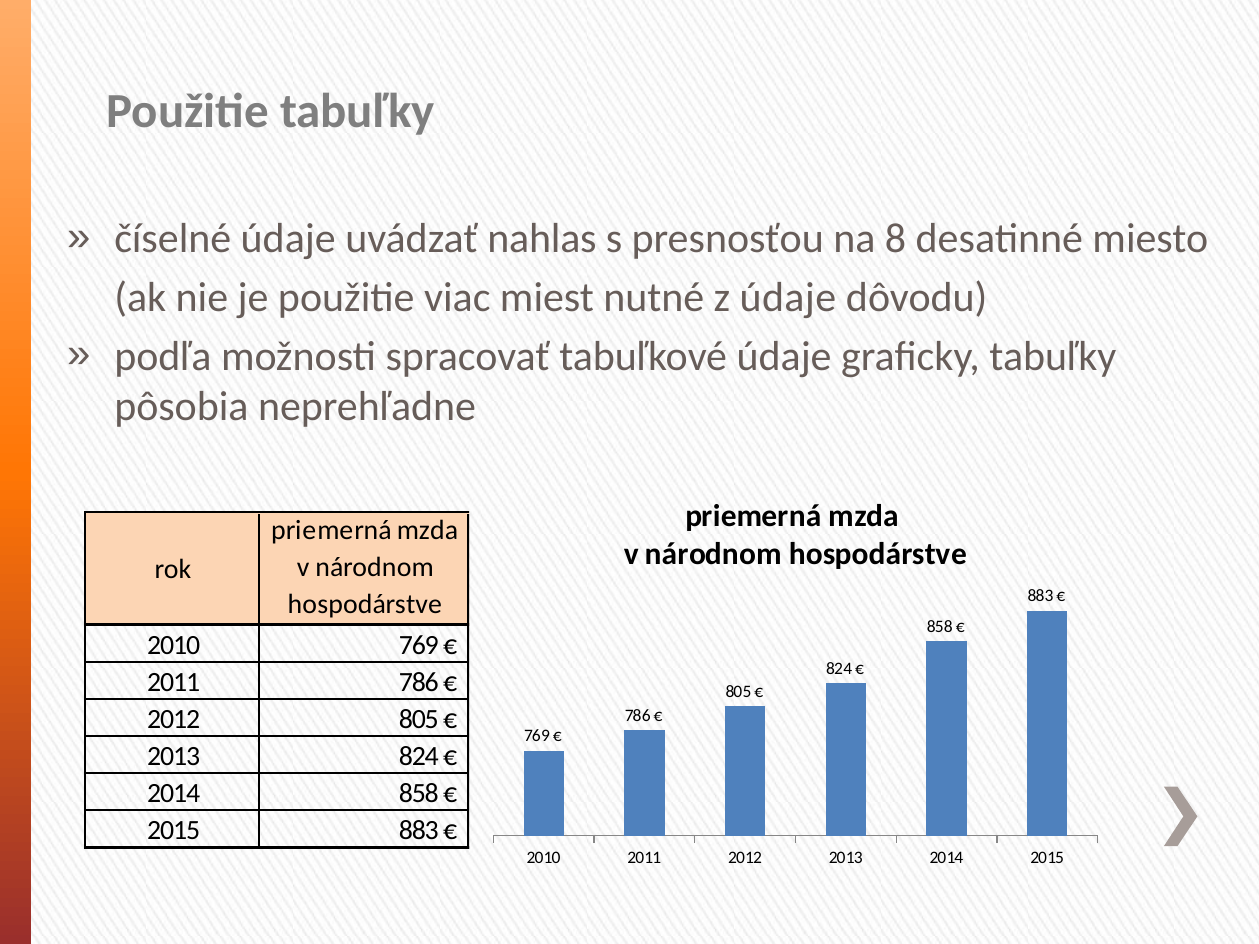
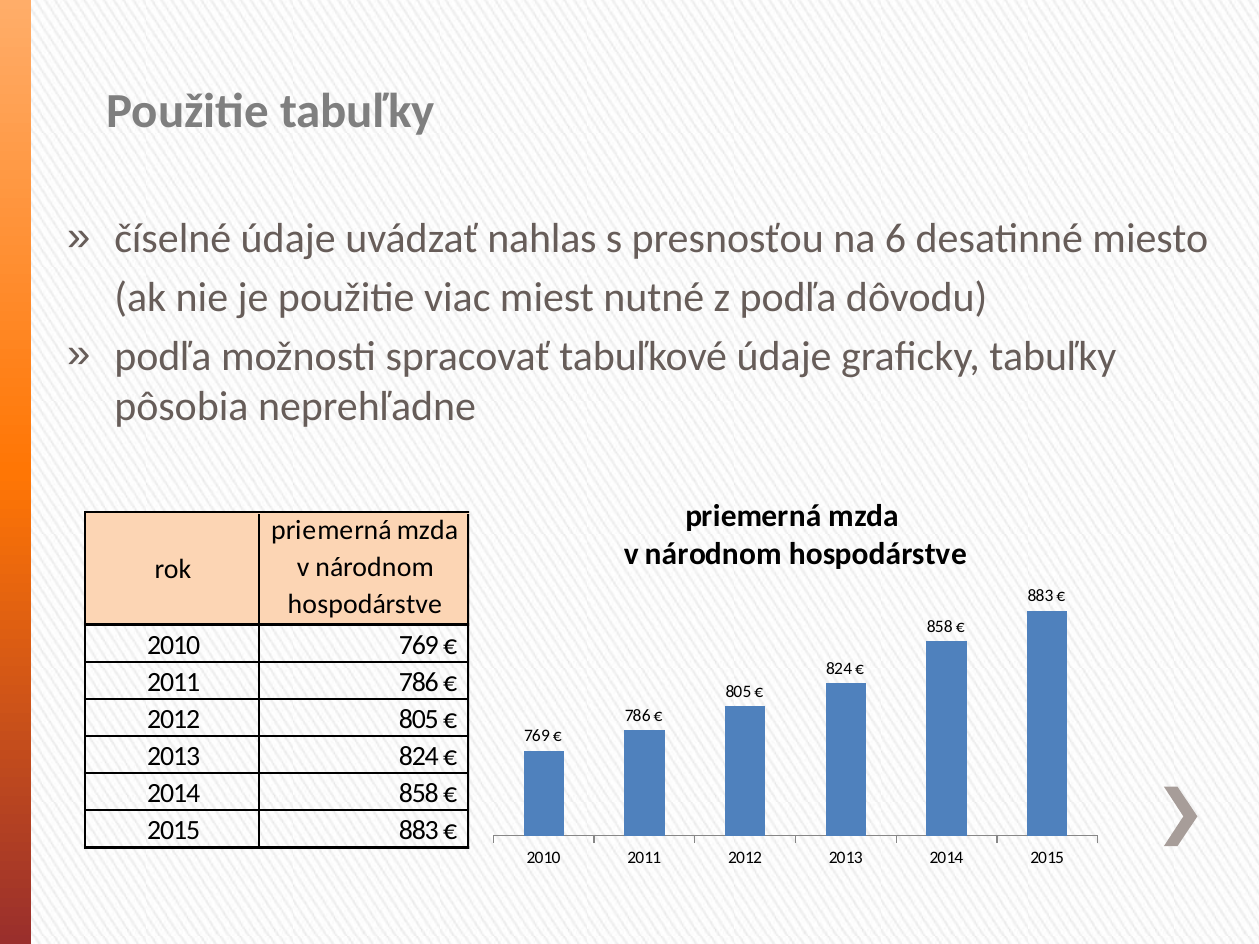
8: 8 -> 6 (895, 239)
z údaje: údaje -> podľa (788, 298)
